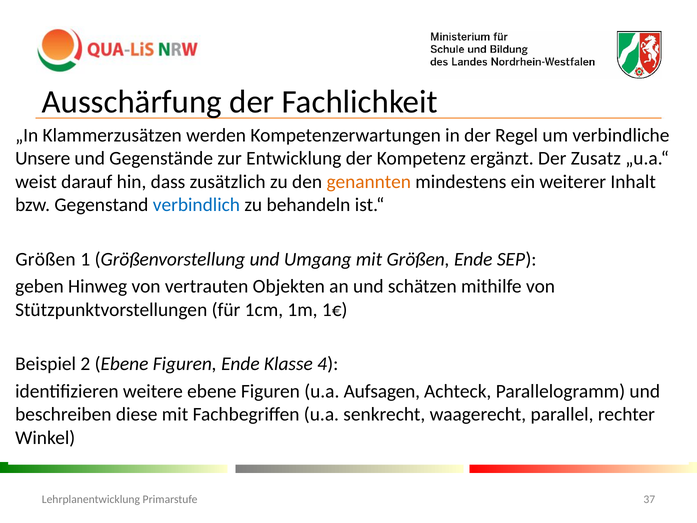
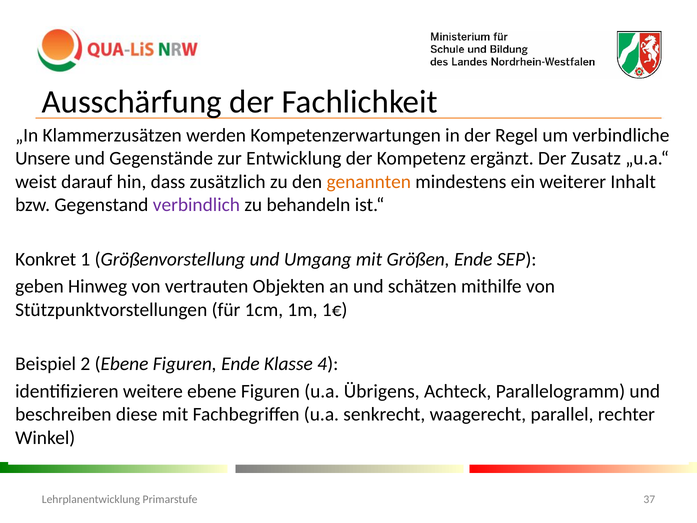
verbindlich colour: blue -> purple (196, 205)
Größen: Größen -> Konkret (46, 259)
Aufsagen: Aufsagen -> Übrigens (382, 391)
